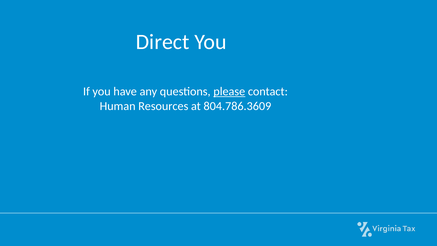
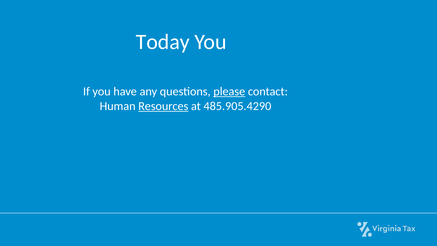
Direct: Direct -> Today (163, 42)
Resources underline: none -> present (163, 106)
804.786.3609: 804.786.3609 -> 485.905.4290 (237, 106)
